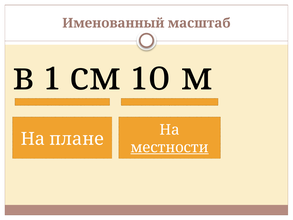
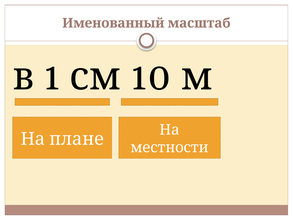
местности underline: present -> none (170, 147)
